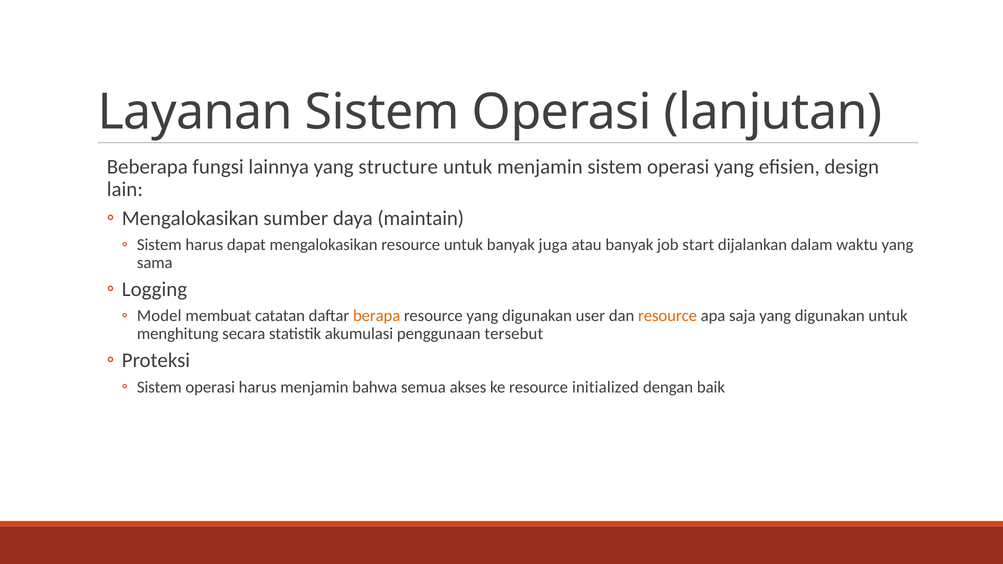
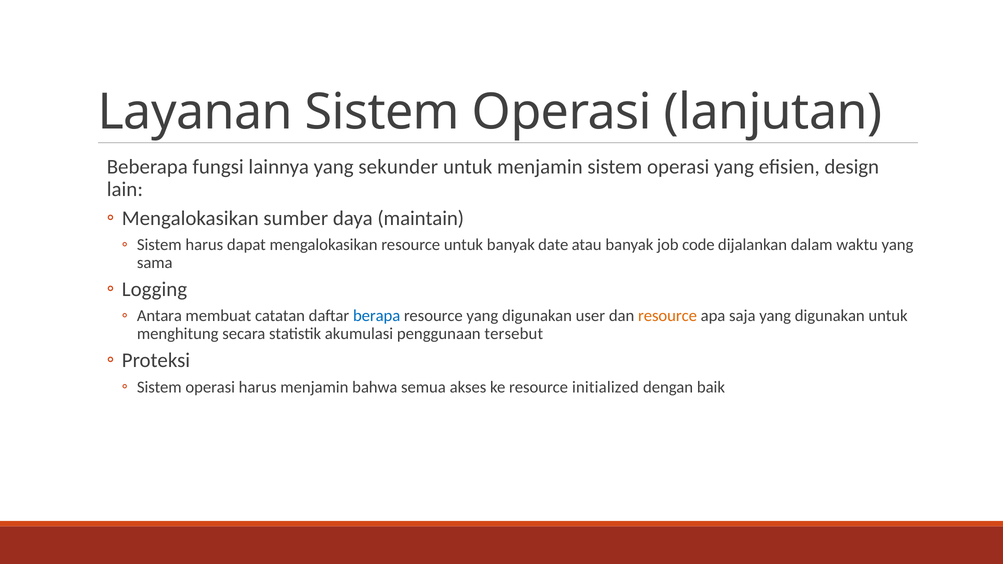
structure: structure -> sekunder (398, 167)
juga: juga -> date (553, 245)
start: start -> code (698, 245)
Model: Model -> Antara (159, 316)
berapa colour: orange -> blue (377, 316)
